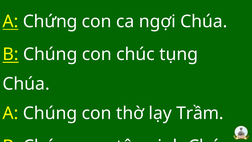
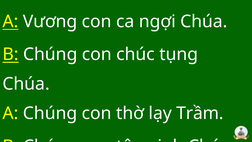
Chứng: Chứng -> Vương (50, 21)
